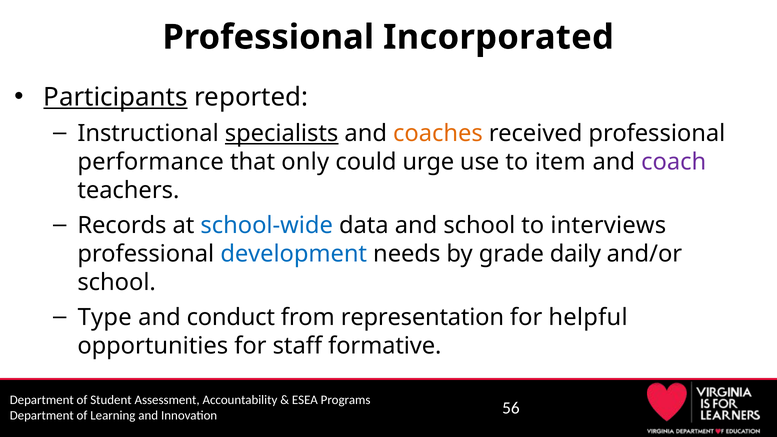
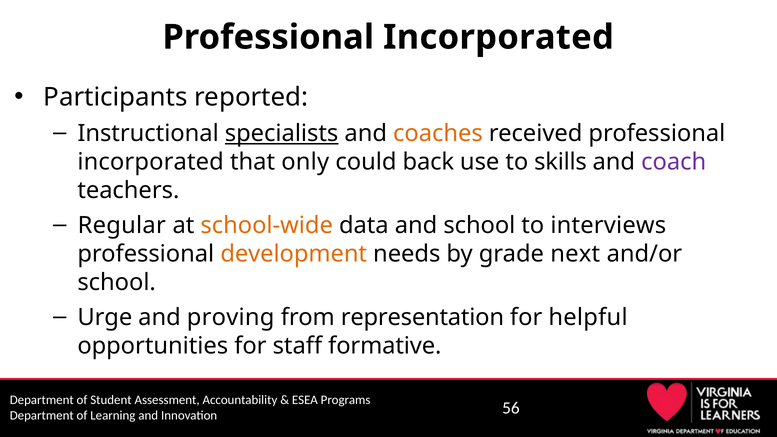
Participants underline: present -> none (116, 97)
performance: performance -> incorporated (151, 162)
urge: urge -> back (428, 162)
item: item -> skills (561, 162)
Records: Records -> Regular (122, 225)
school-wide colour: blue -> orange (267, 225)
development colour: blue -> orange (294, 254)
daily: daily -> next (575, 254)
Type: Type -> Urge (105, 317)
conduct: conduct -> proving (231, 317)
